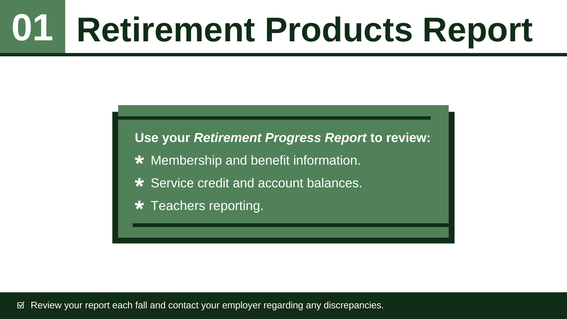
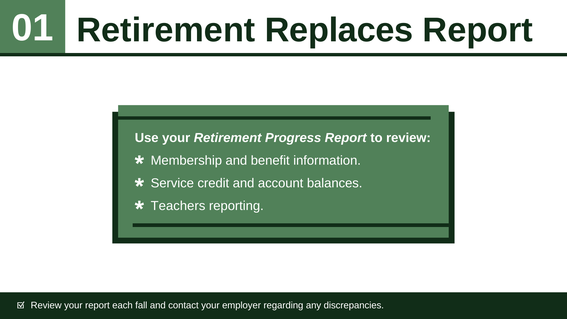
Products: Products -> Replaces (339, 30)
